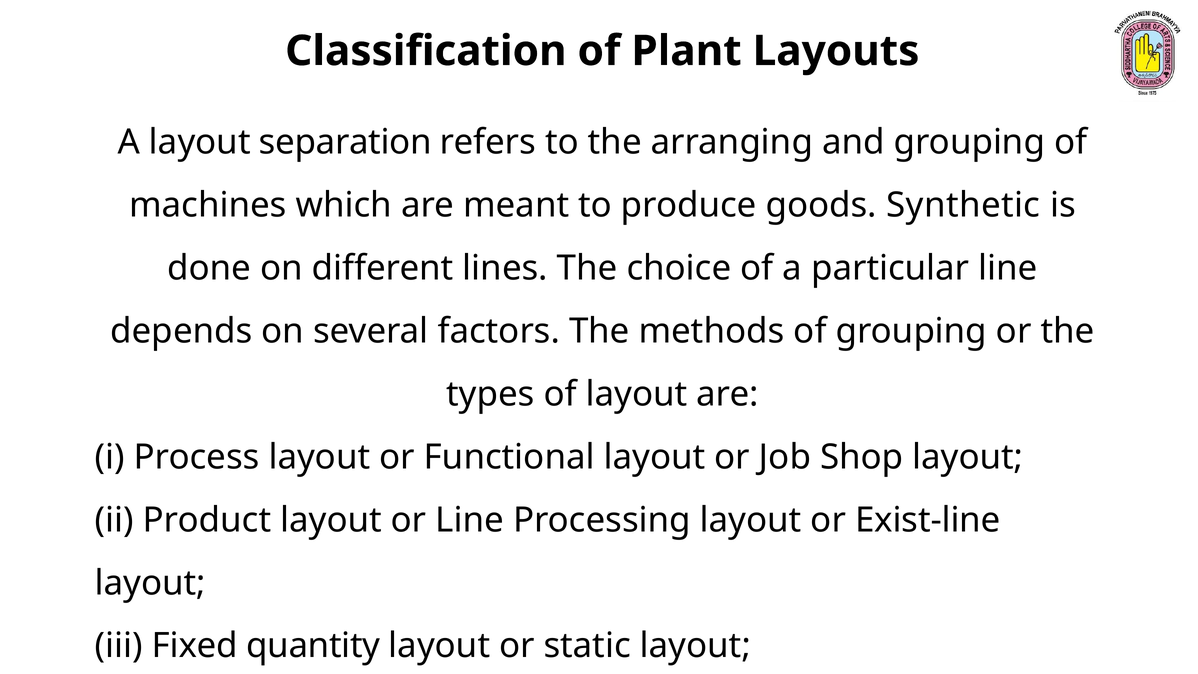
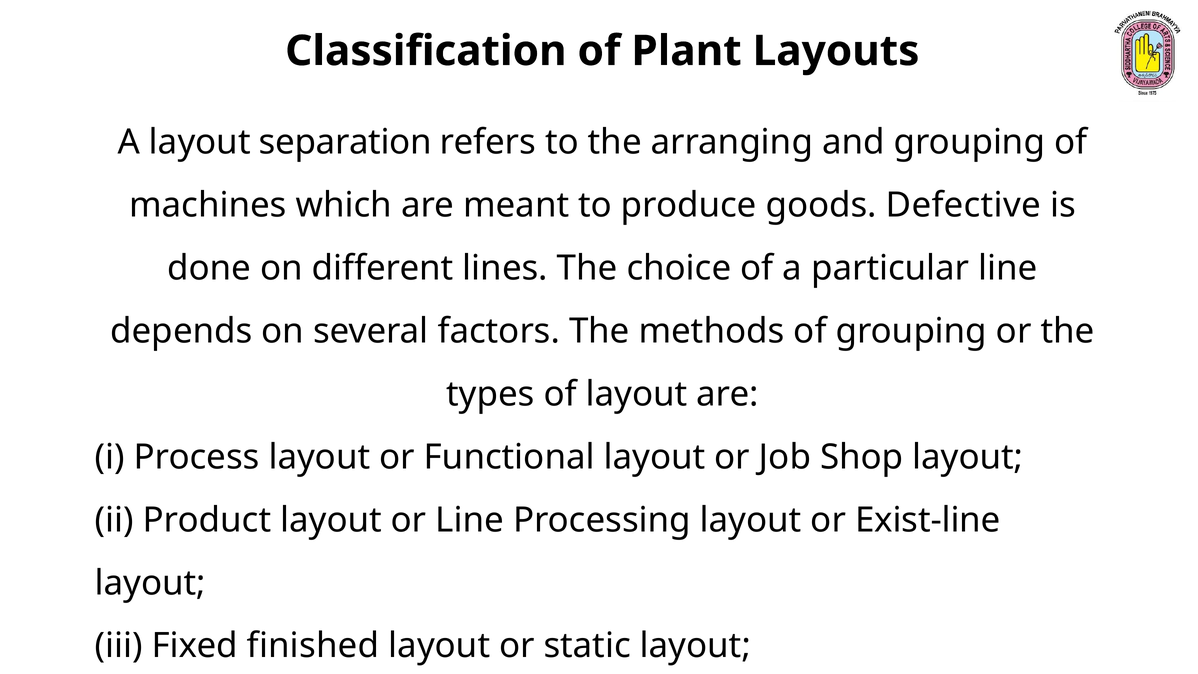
Synthetic: Synthetic -> Defective (963, 205)
quantity: quantity -> finished (313, 646)
